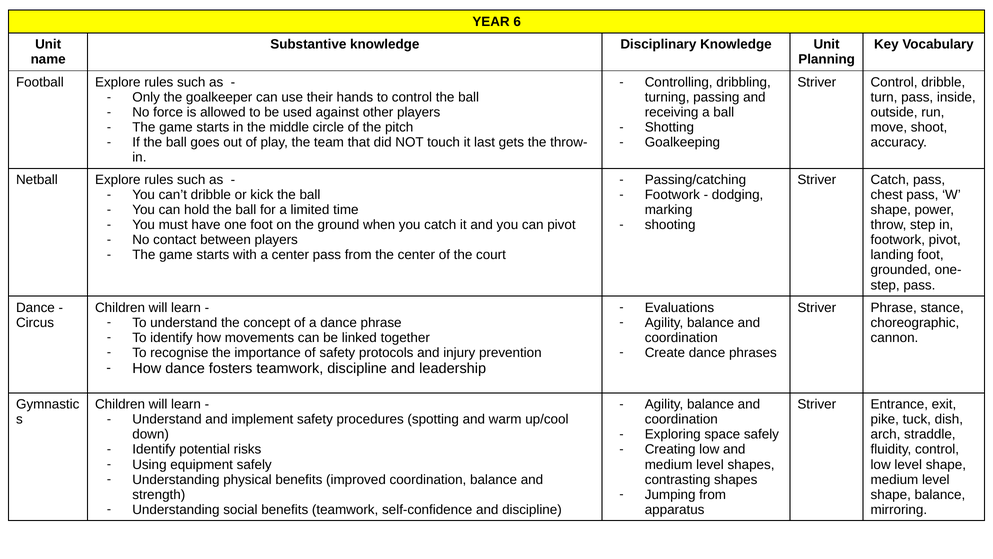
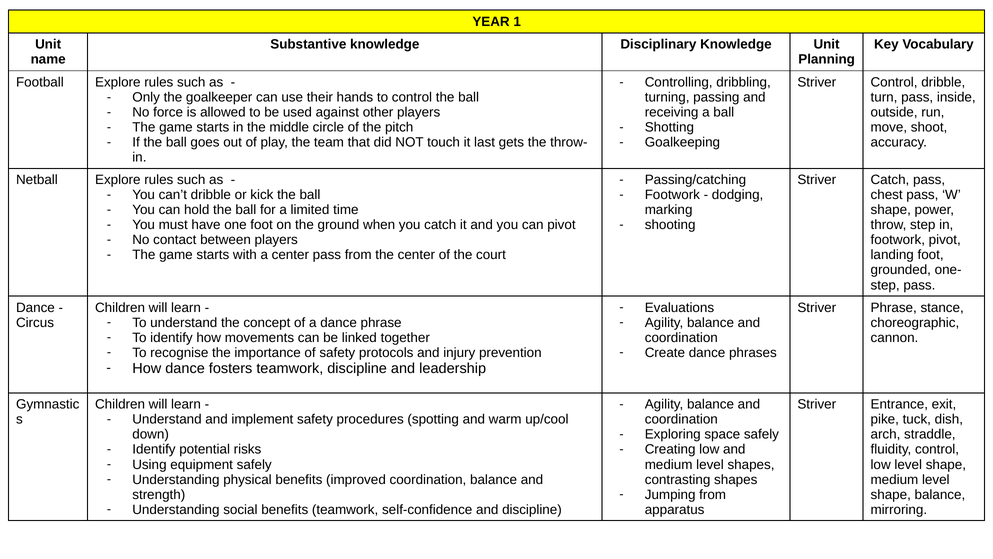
6: 6 -> 1 (517, 22)
